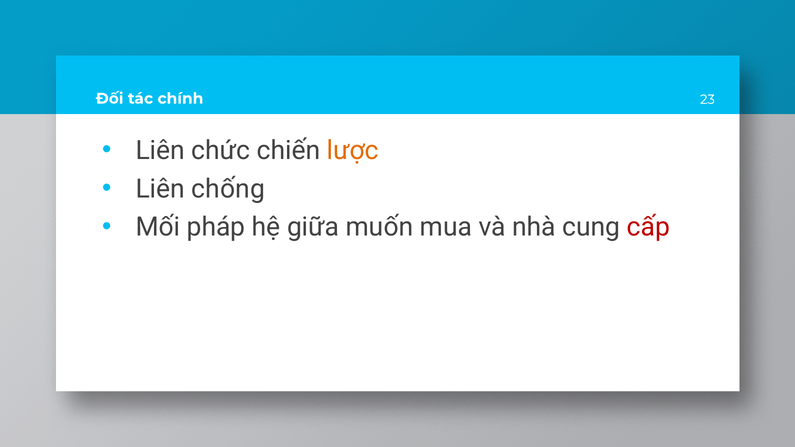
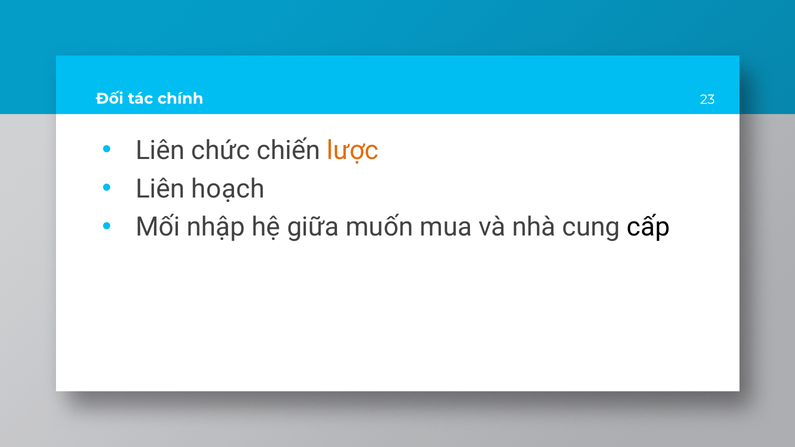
chống: chống -> hoạch (228, 189)
pháp: pháp -> nhập (216, 227)
cấp colour: red -> black (648, 227)
